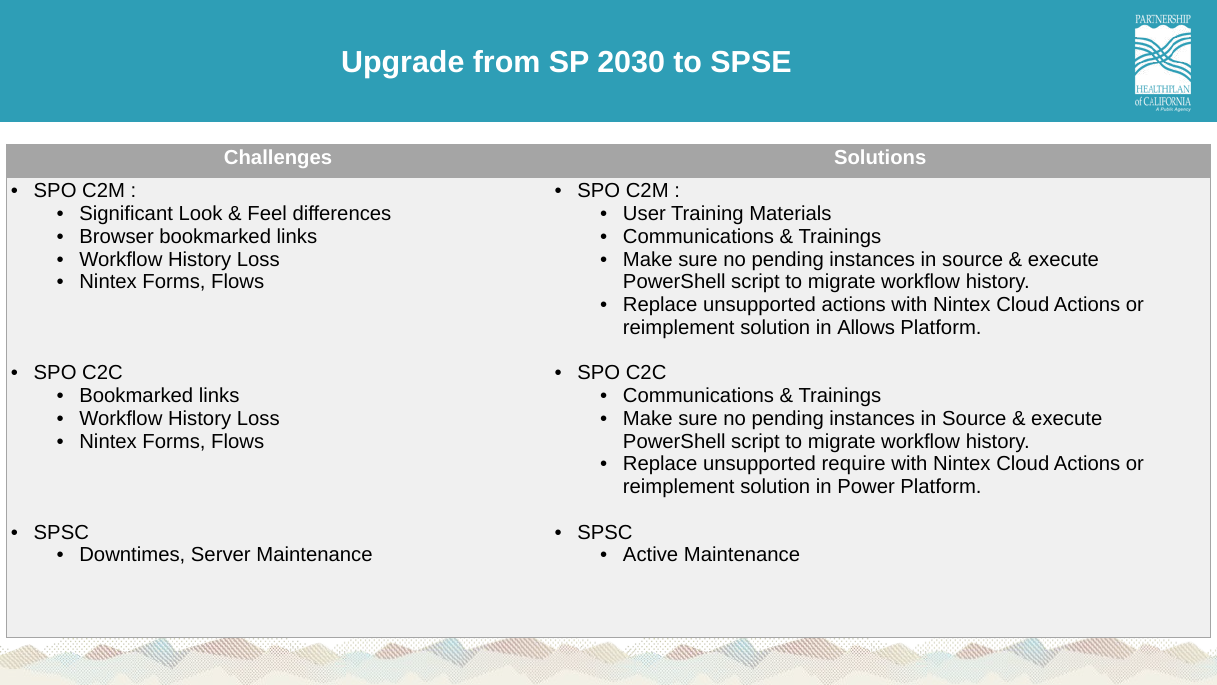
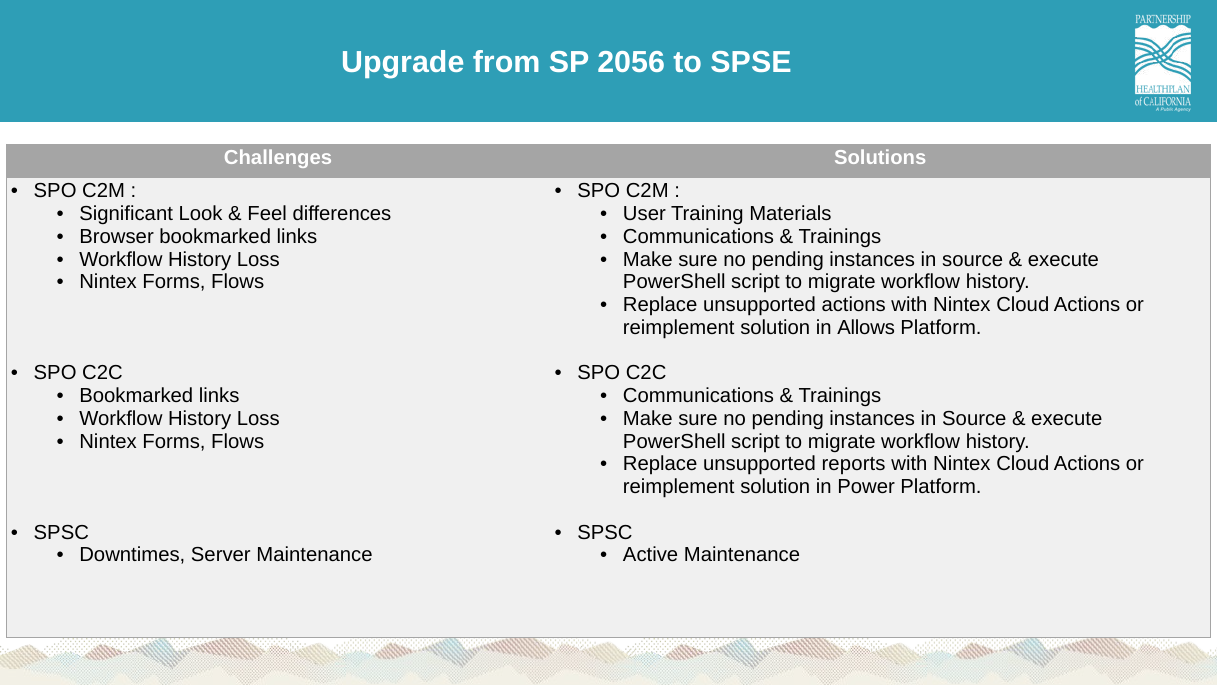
2030: 2030 -> 2056 (631, 62)
require: require -> reports (854, 464)
